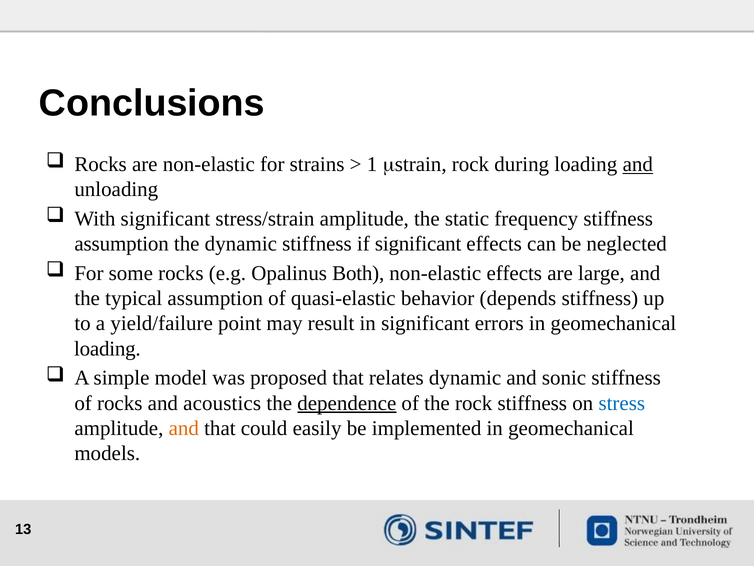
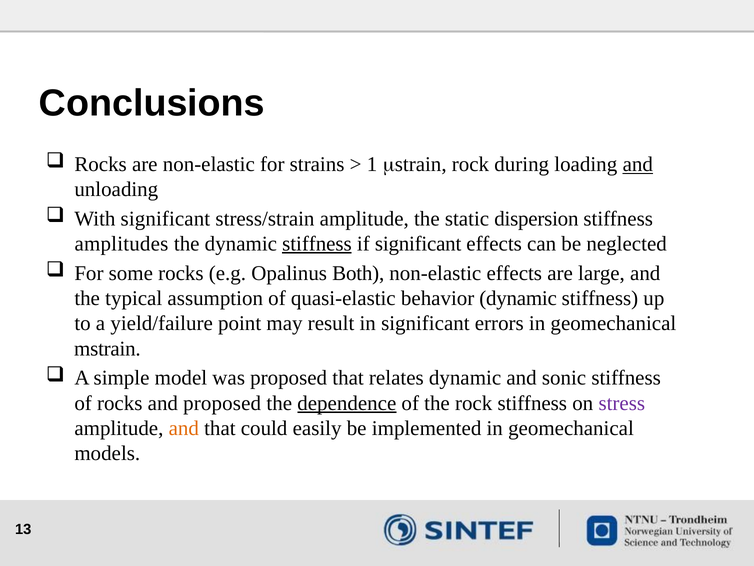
frequency: frequency -> dispersion (536, 218)
assumption: assumption -> amplitudes (121, 244)
stiffness underline: none -> present (317, 244)
behavior depends: depends -> dynamic (518, 298)
loading: loading -> mstrain (107, 348)
and acoustics: acoustics -> proposed (222, 403)
stress colour: blue -> purple (622, 403)
